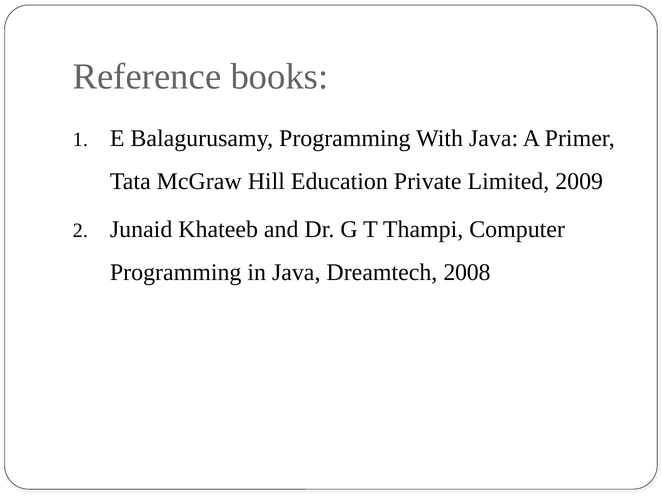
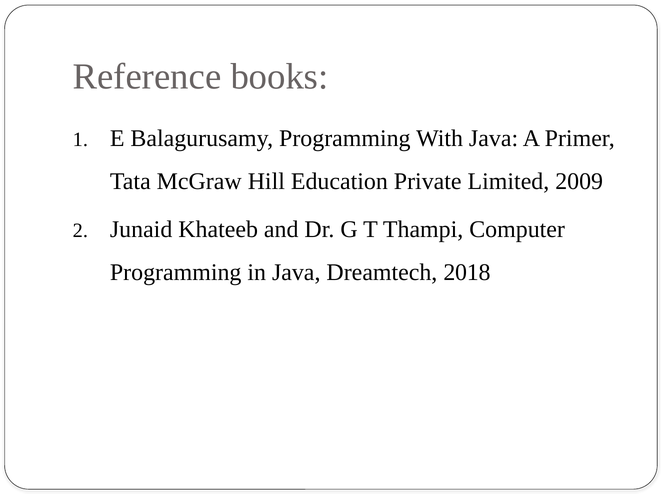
2008: 2008 -> 2018 (467, 273)
